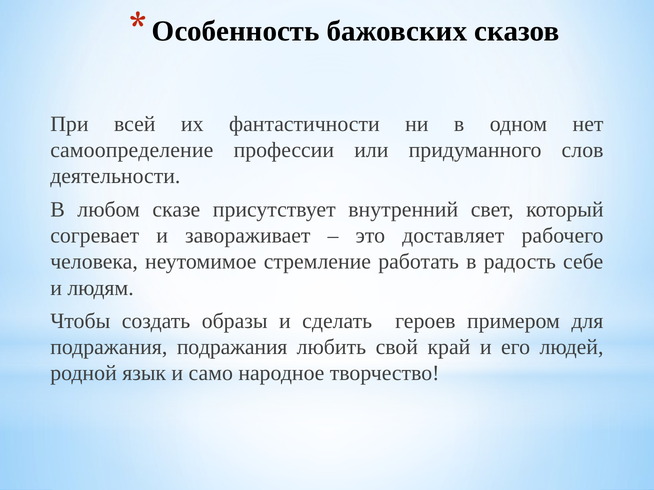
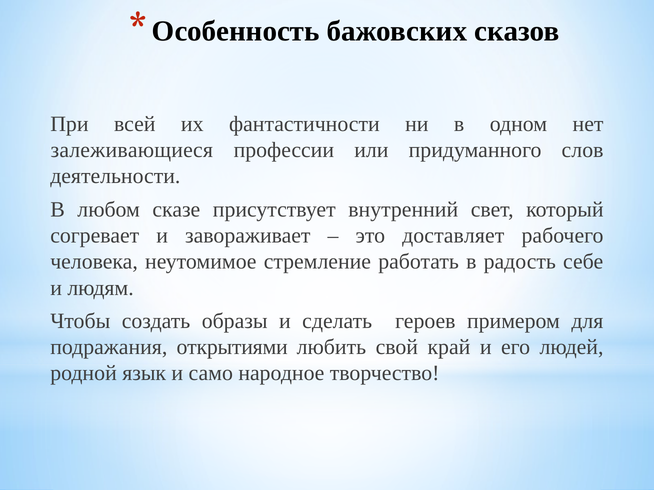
самоопределение: самоопределение -> залеживающиеся (132, 150)
подражания подражания: подражания -> открытиями (232, 348)
